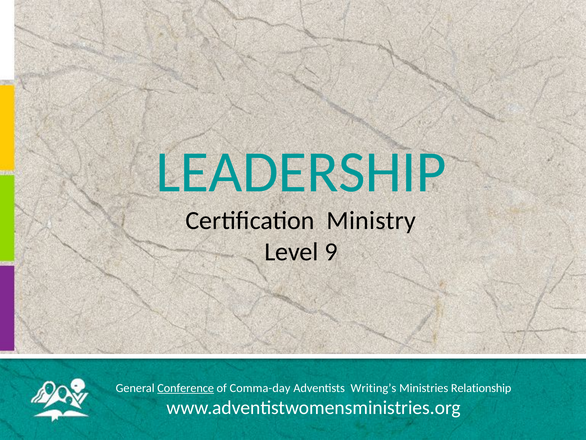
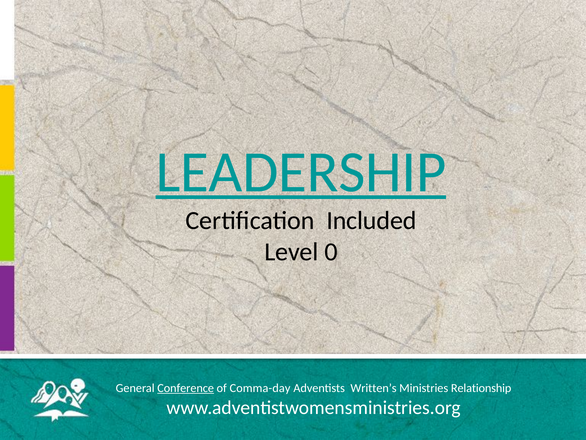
LEADERSHIP underline: none -> present (301, 172)
Ministry: Ministry -> Included (371, 220)
9: 9 -> 0 (331, 252)
Writing’s: Writing’s -> Written’s (373, 388)
